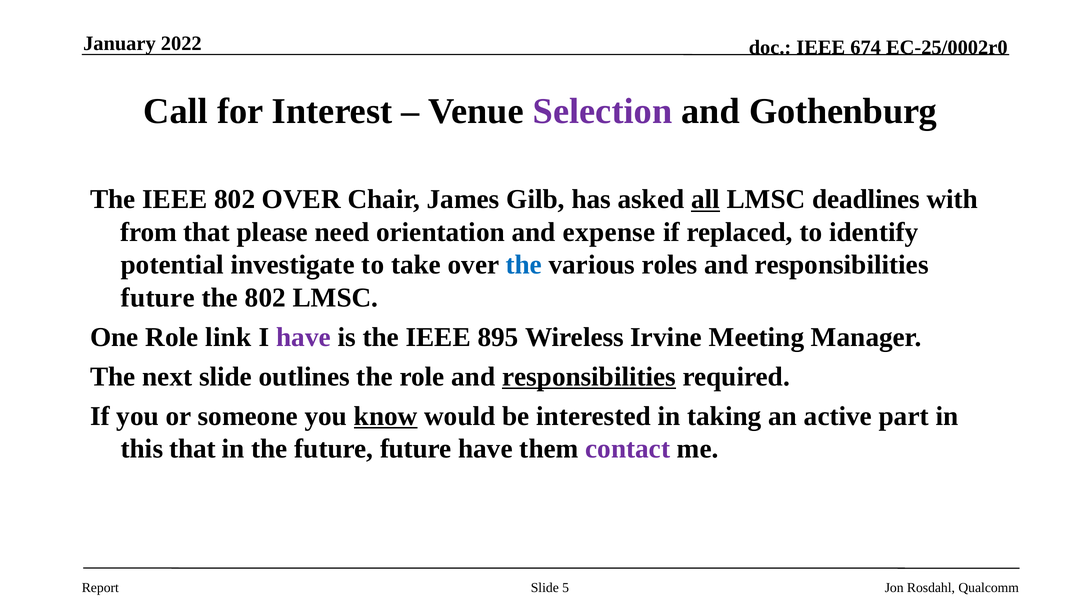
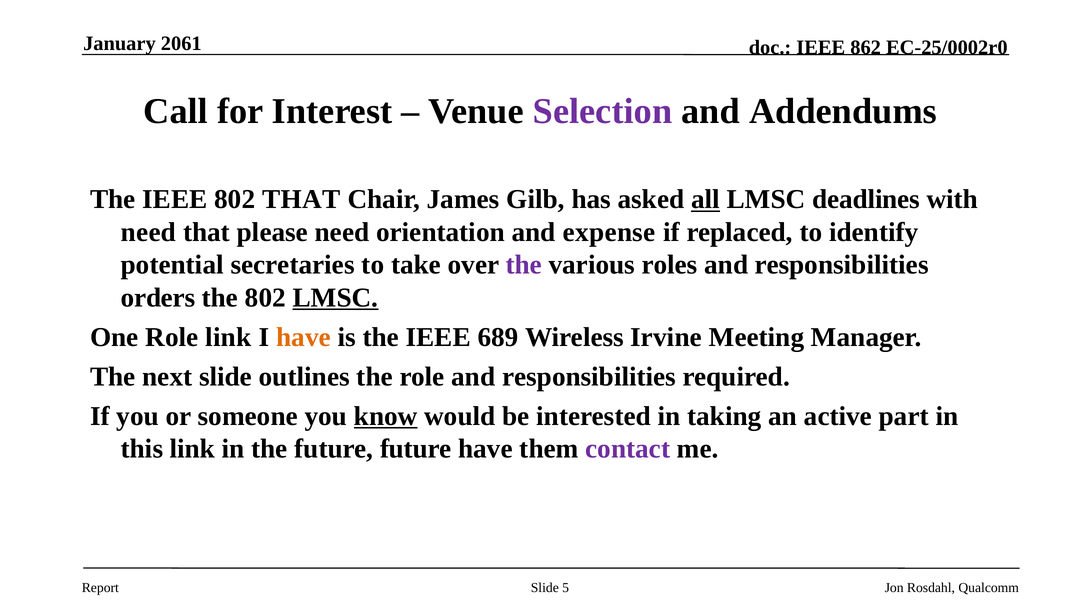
2022: 2022 -> 2061 (181, 43)
674: 674 -> 862 (866, 48)
Gothenburg: Gothenburg -> Addendums (843, 112)
802 OVER: OVER -> THAT (301, 200)
from: from -> need (148, 232)
investigate: investigate -> secretaries (293, 265)
the colour: blue -> purple (524, 265)
future: future -> orders (158, 298)
LMSC underline: none -> present (335, 298)
have colour: purple -> orange (303, 337)
895: 895 -> 689 (498, 337)
responsibilities underline: present -> none (589, 377)
this that: that -> link (192, 449)
